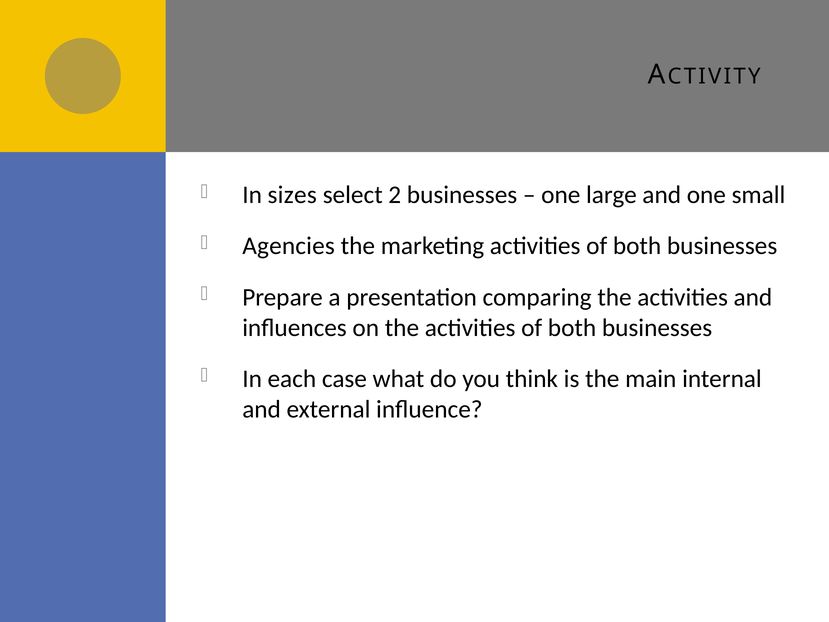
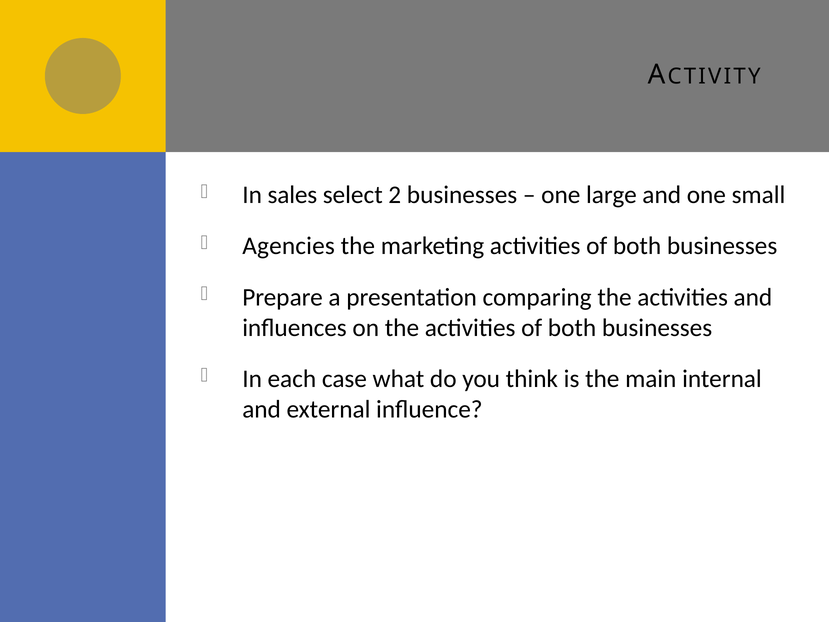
sizes: sizes -> sales (292, 195)
